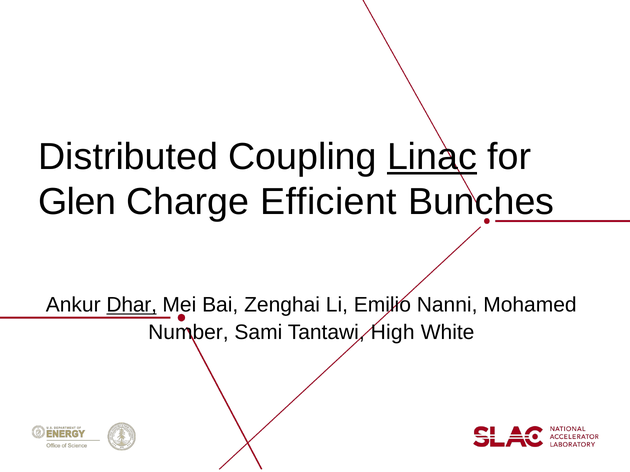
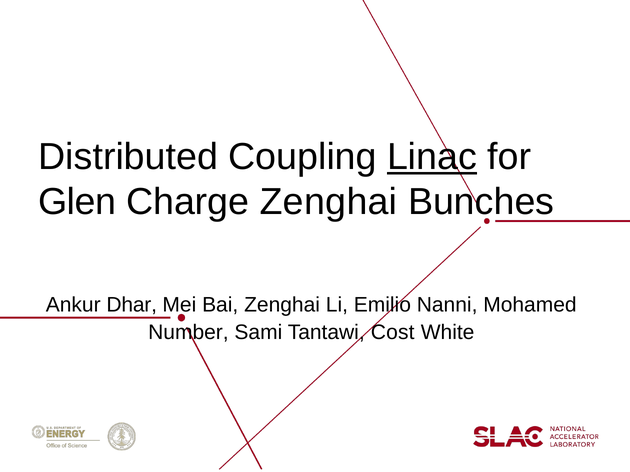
Charge Efficient: Efficient -> Zenghai (329, 202)
Dhar underline: present -> none (132, 305)
High: High -> Cost (393, 333)
